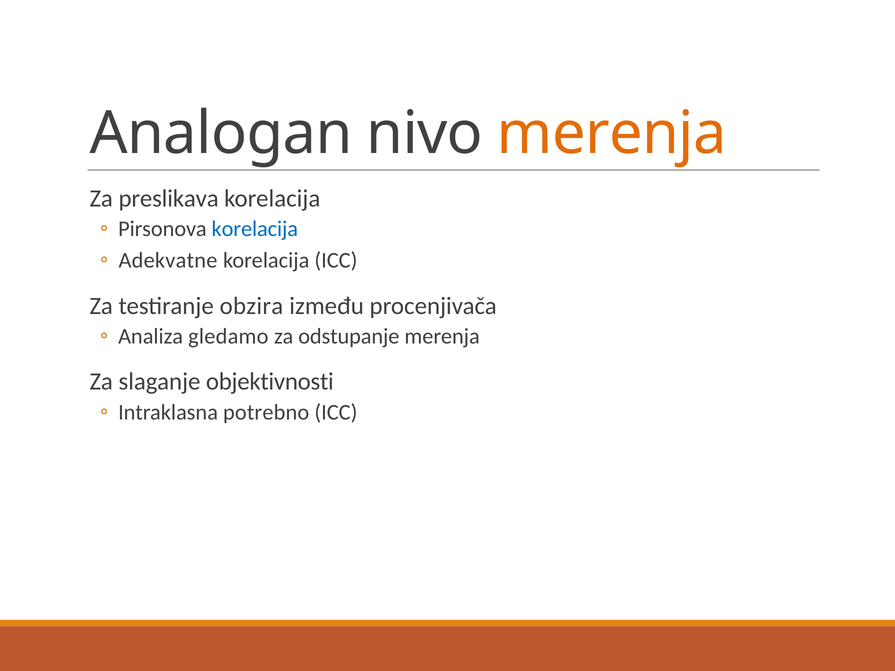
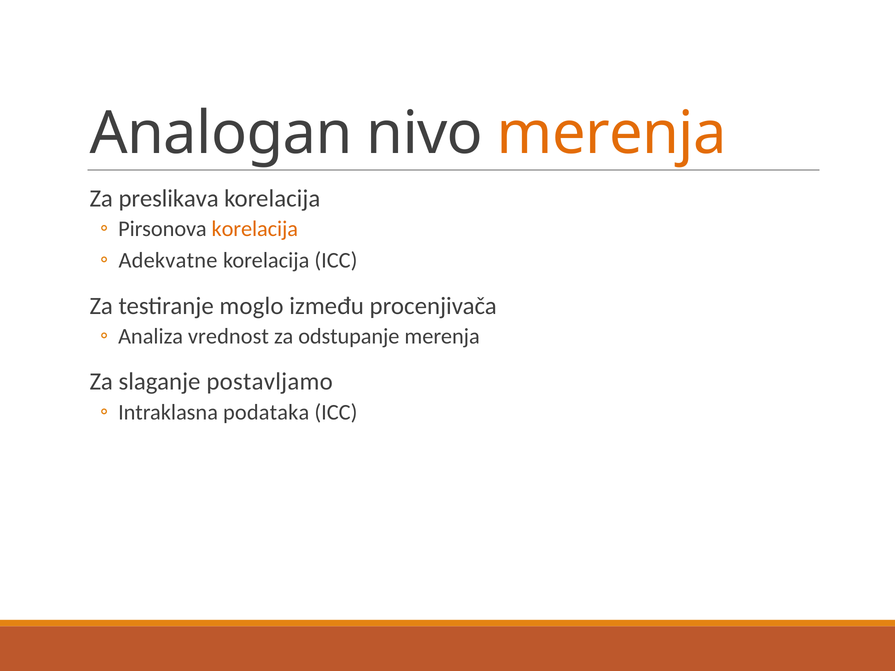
korelacija colour: blue -> orange (255, 229)
obzira: obzira -> moglo (251, 306)
gledamo: gledamo -> vrednost (228, 336)
objektivnosti: objektivnosti -> postavljamo (270, 382)
potrebno: potrebno -> podataka (266, 412)
